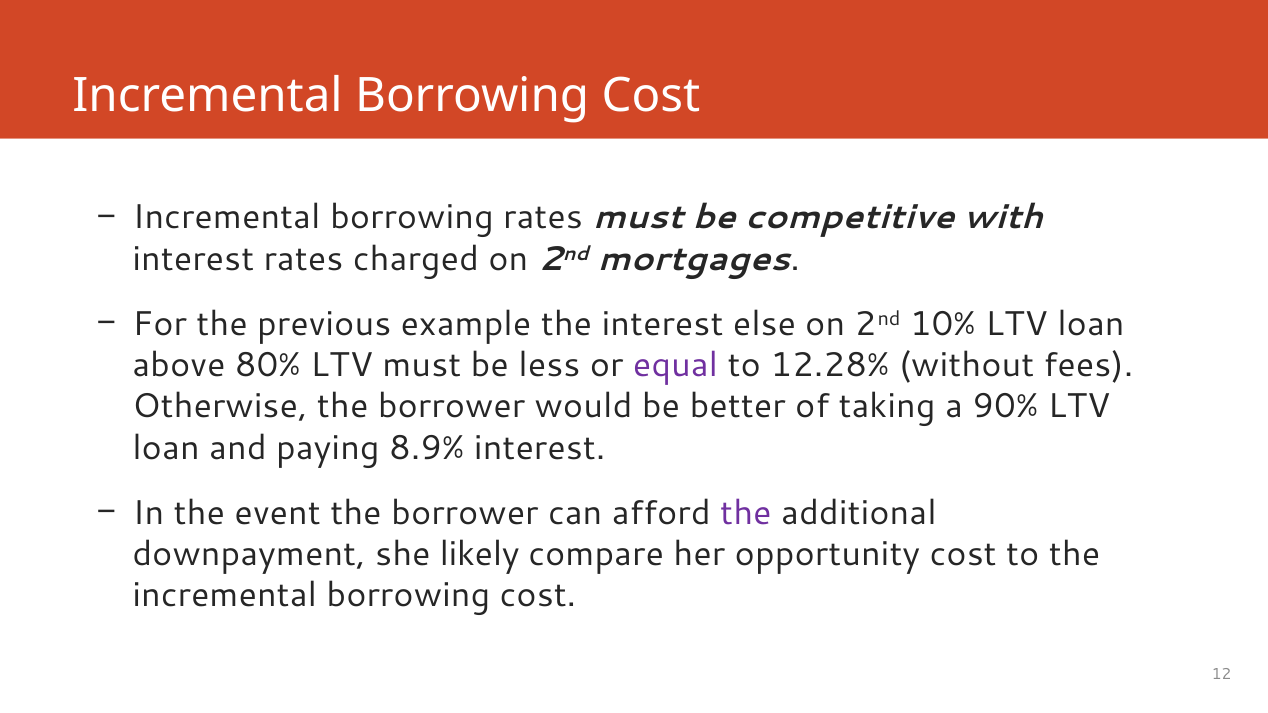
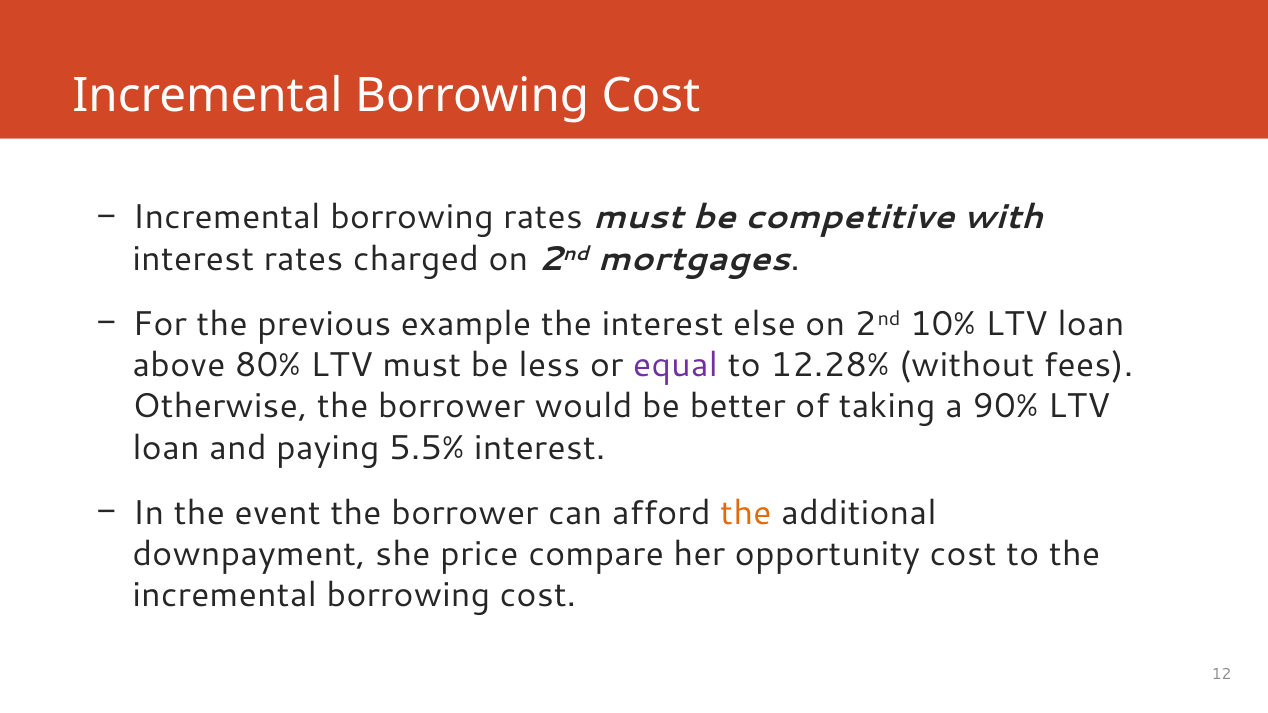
8.9%: 8.9% -> 5.5% (427, 448)
the colour: purple -> orange (746, 513)
likely: likely -> price (479, 554)
